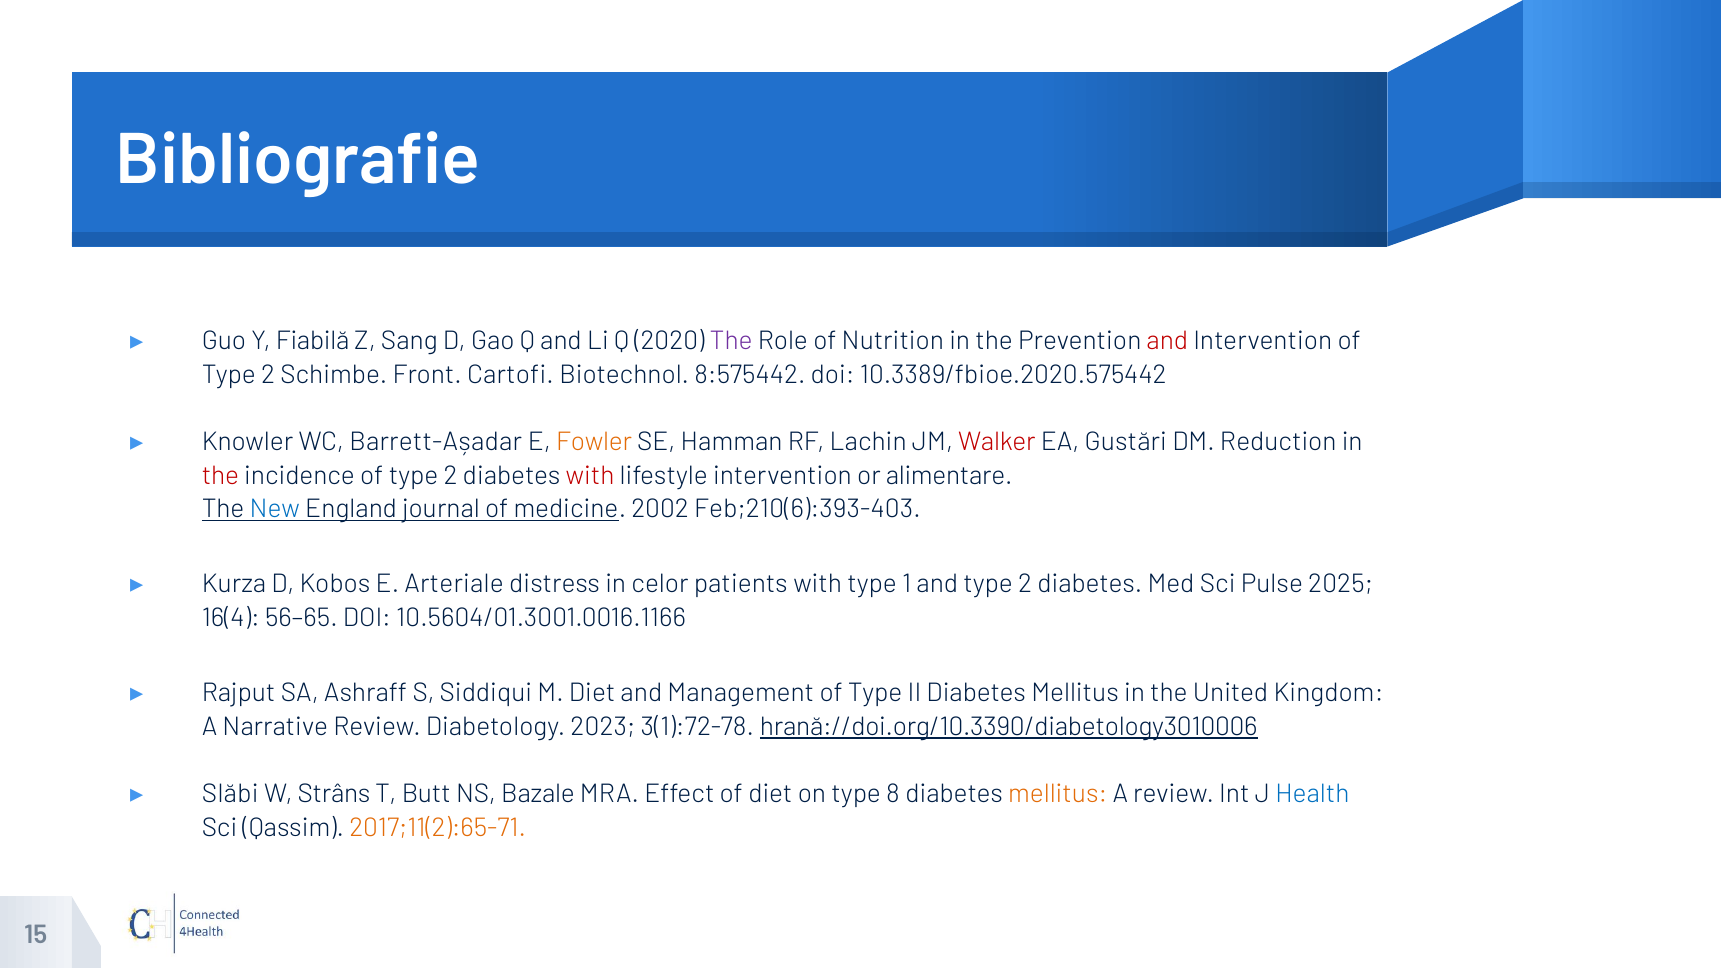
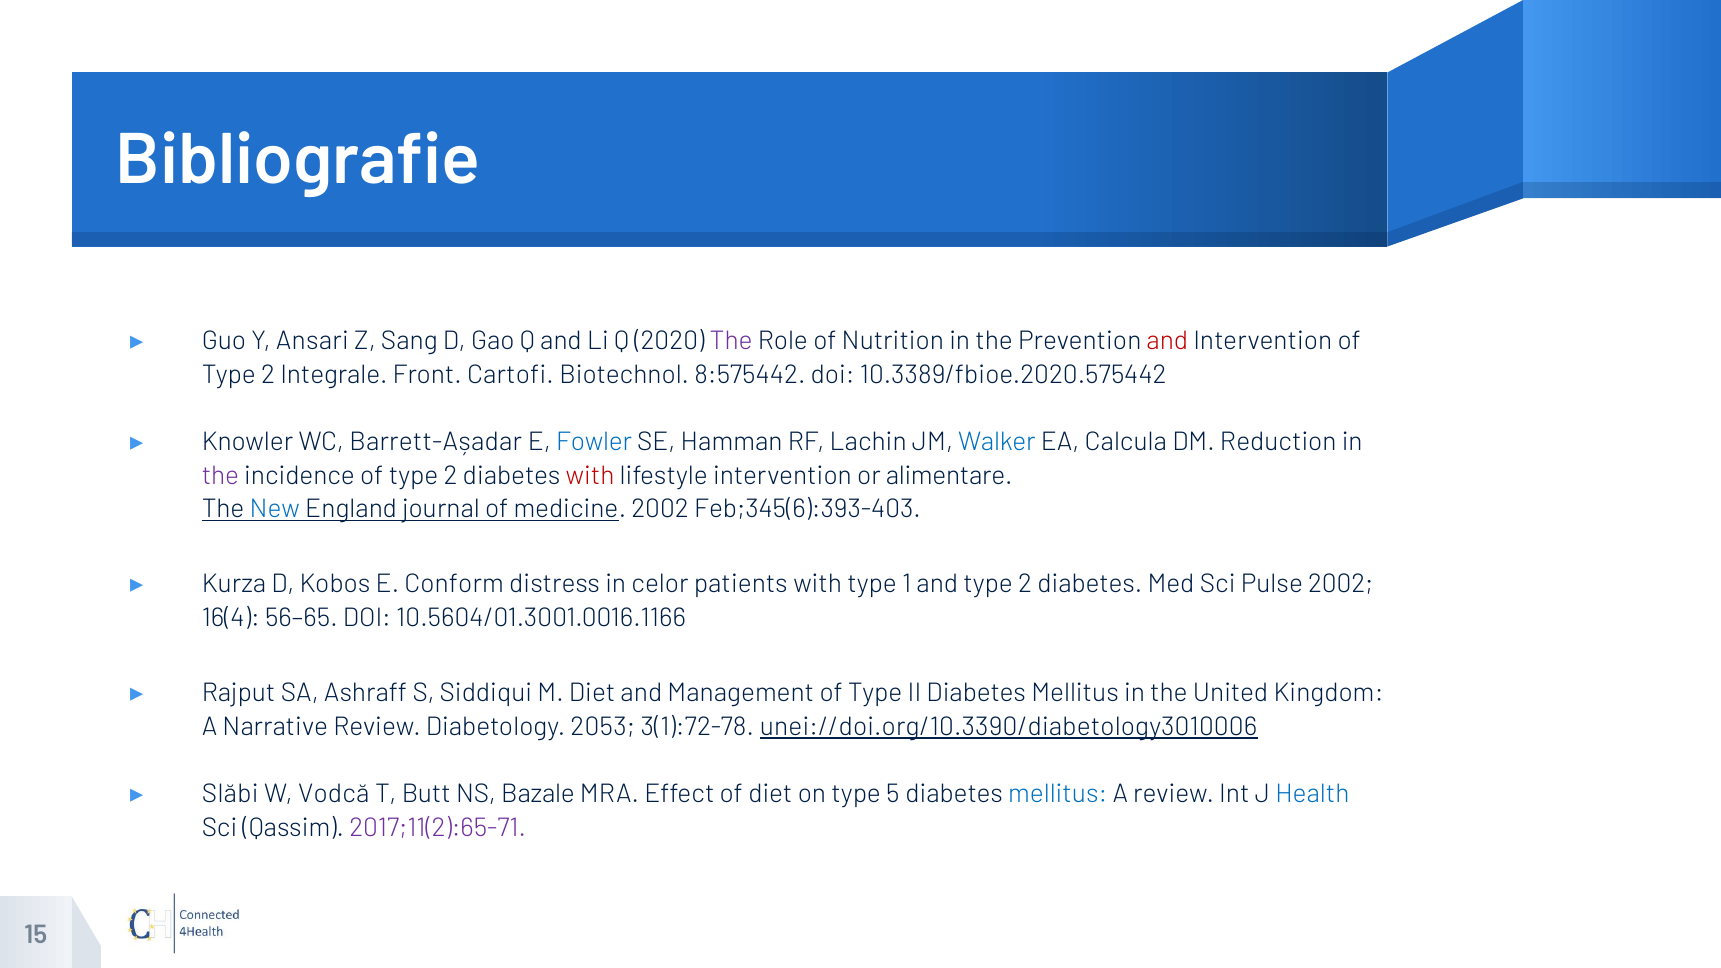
Fiabilă: Fiabilă -> Ansari (312, 341)
Schimbe: Schimbe -> Integrale (334, 374)
Fowler colour: orange -> blue (594, 442)
Walker colour: red -> blue (997, 442)
Gustări: Gustări -> Calcula (1126, 442)
the colour: red -> purple (220, 475)
Feb;210(6):393-403: Feb;210(6):393-403 -> Feb;345(6):393-403 (807, 509)
Arteriale: Arteriale -> Conform (454, 584)
Pulse 2025: 2025 -> 2002 (1341, 584)
2023: 2023 -> 2053 (603, 727)
hrană://doi.org/10.3390/diabetology3010006: hrană://doi.org/10.3390/diabetology3010006 -> unei://doi.org/10.3390/diabetology3010006 (1009, 727)
Strâns: Strâns -> Vodcă (334, 794)
8: 8 -> 5 (893, 794)
mellitus colour: orange -> blue (1058, 794)
2017;11(2):65-71 colour: orange -> purple (438, 828)
